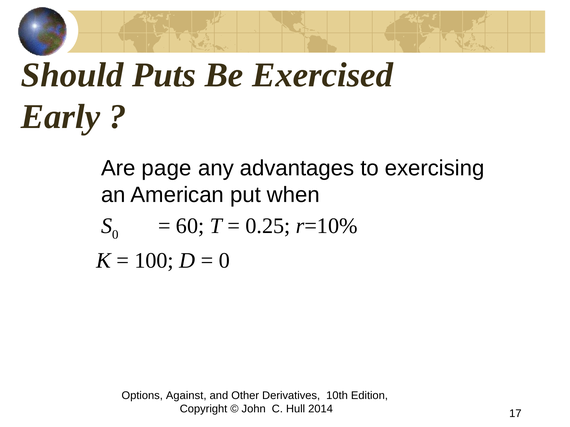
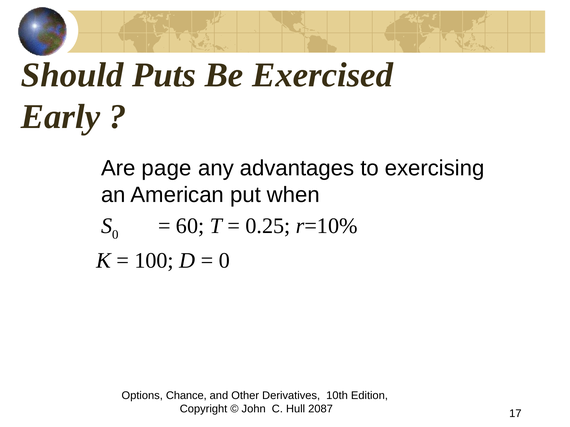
Against: Against -> Chance (186, 396)
2014: 2014 -> 2087 (321, 409)
